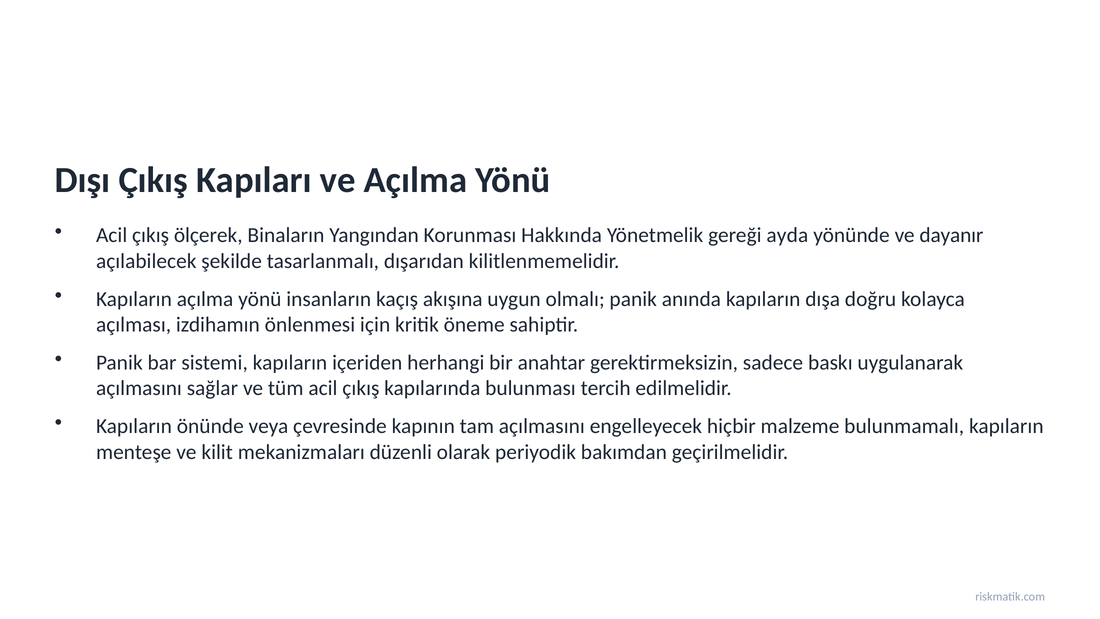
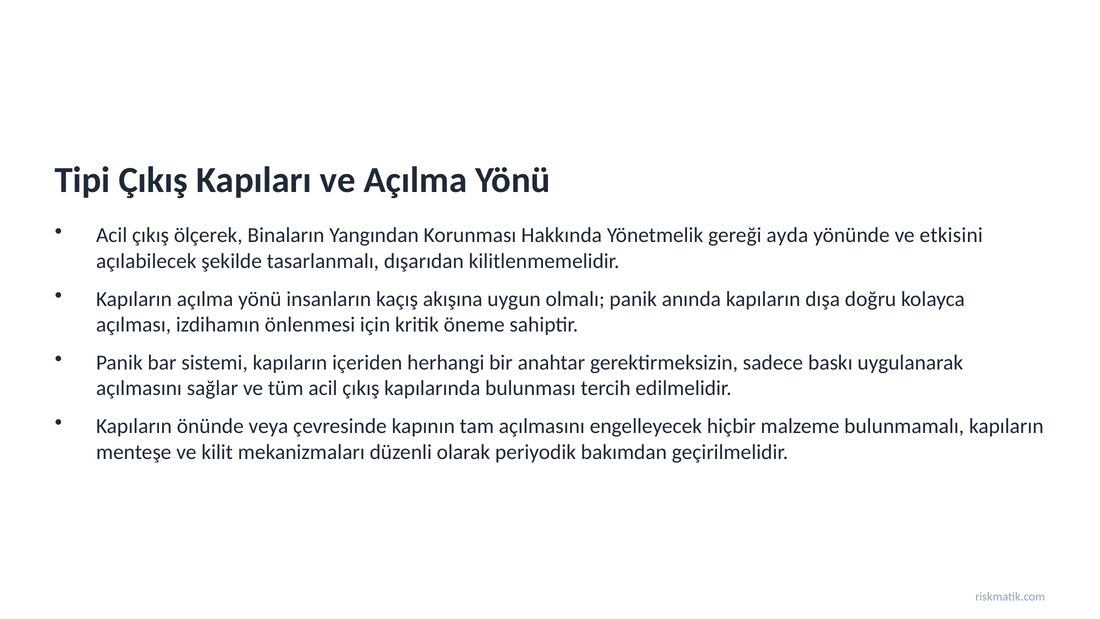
Dışı: Dışı -> Tipi (83, 180)
dayanır: dayanır -> etkisini (951, 235)
